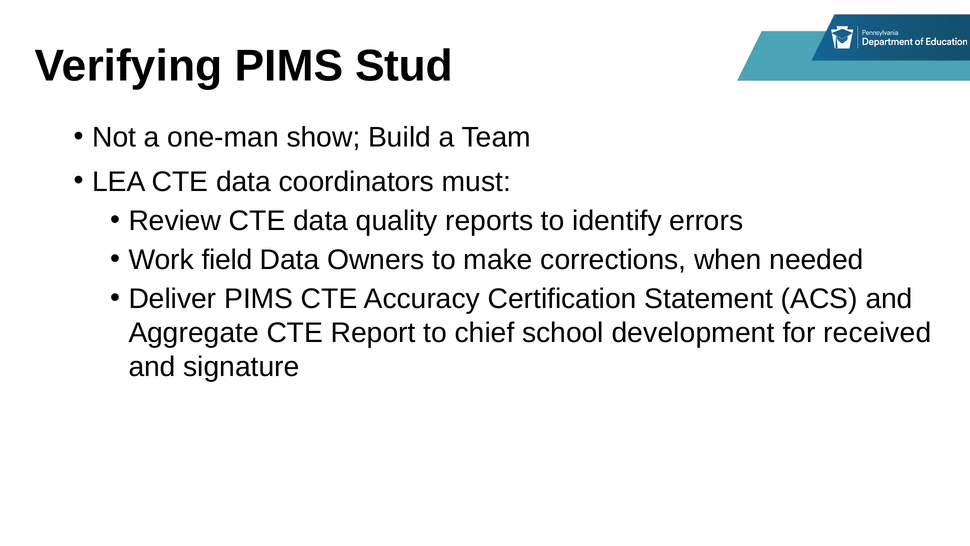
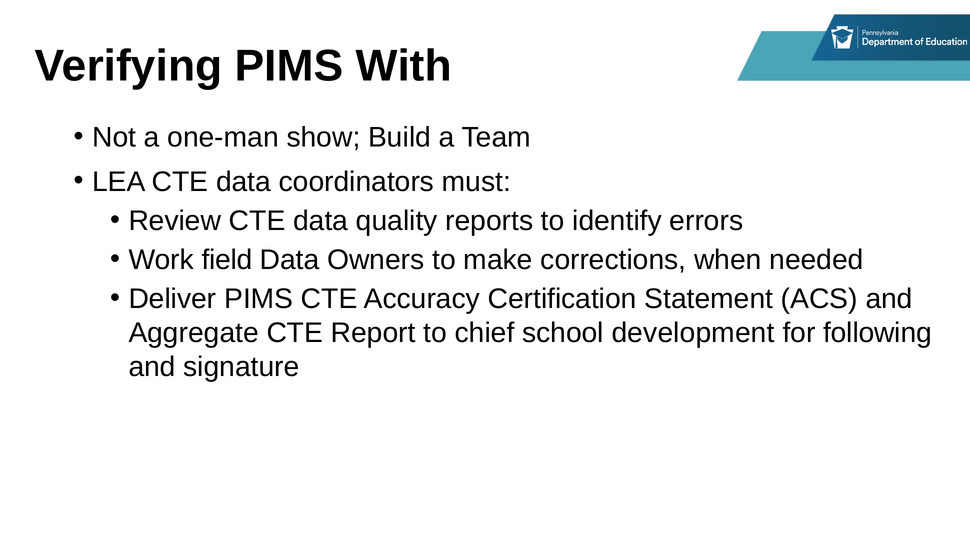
Stud: Stud -> With (404, 66)
received: received -> following (878, 333)
